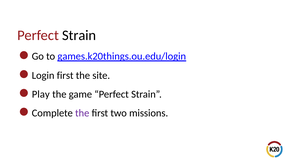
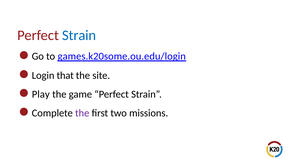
Strain colour: black -> blue (79, 35)
games.k20things.ou.edu/login: games.k20things.ou.edu/login -> games.k20some.ou.edu/login (122, 56)
Login first: first -> that (65, 75)
